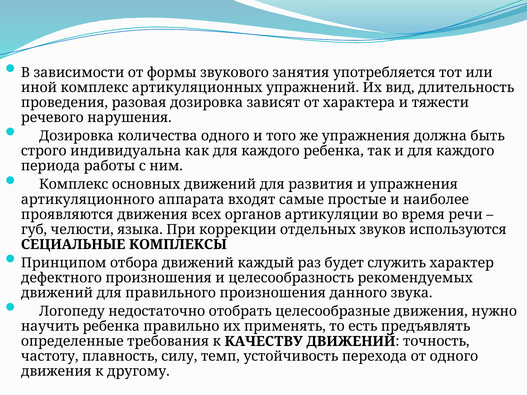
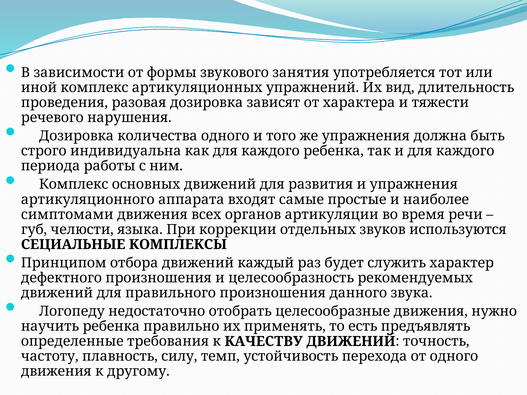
проявляются: проявляются -> симптомами (67, 215)
